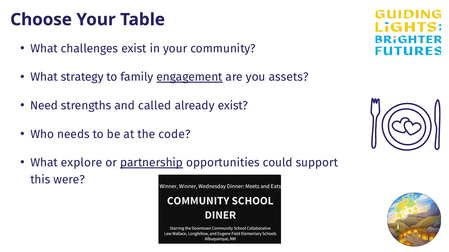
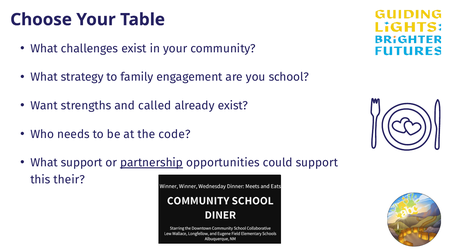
engagement underline: present -> none (190, 77)
assets: assets -> school (289, 77)
Need: Need -> Want (44, 106)
What explore: explore -> support (82, 163)
were: were -> their (69, 180)
